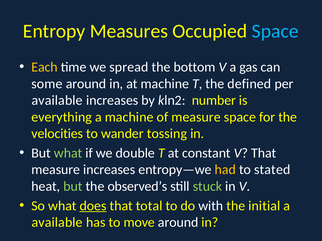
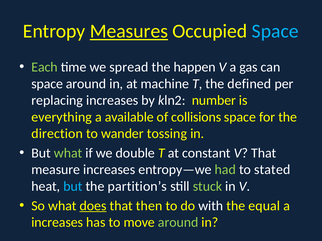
Measures underline: none -> present (129, 31)
Each colour: yellow -> light green (45, 67)
bottom: bottom -> happen (195, 67)
some: some -> space (47, 84)
available: available -> replacing (57, 101)
a machine: machine -> available (129, 117)
of measure: measure -> collisions (196, 117)
velocities: velocities -> direction (57, 134)
had colour: yellow -> light green (225, 170)
but colour: light green -> light blue (73, 187)
observed’s: observed’s -> partition’s (137, 187)
total: total -> then (149, 206)
initial: initial -> equal (264, 206)
available: available -> increases (57, 223)
around colour: white -> light green (178, 223)
